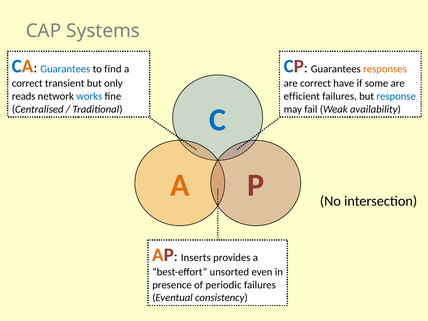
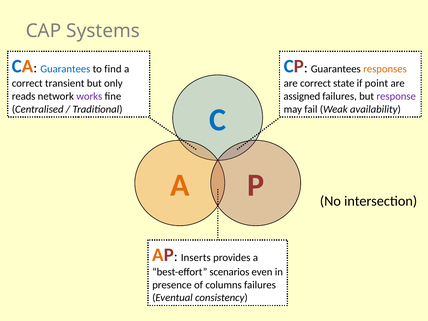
have: have -> state (344, 83)
some: some -> point (376, 83)
works colour: blue -> purple (89, 96)
efficient: efficient -> assigned (302, 96)
response colour: blue -> purple (396, 96)
unsorted: unsorted -> scenarios (229, 272)
periodic: periodic -> columns (224, 285)
